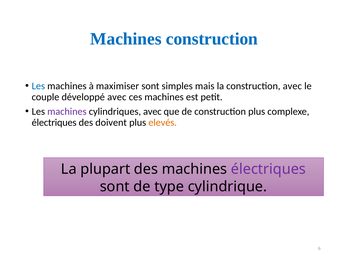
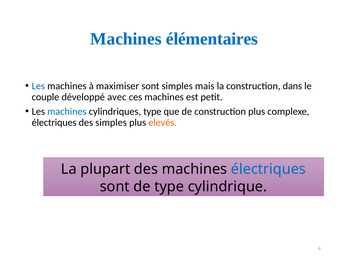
Machines construction: construction -> élémentaires (212, 39)
construction avec: avec -> dans (292, 86)
machines colour: purple -> blue (67, 112)
cylindriques avec: avec -> type (152, 112)
des doivent: doivent -> simples (111, 123)
électriques colour: purple -> blue (268, 169)
